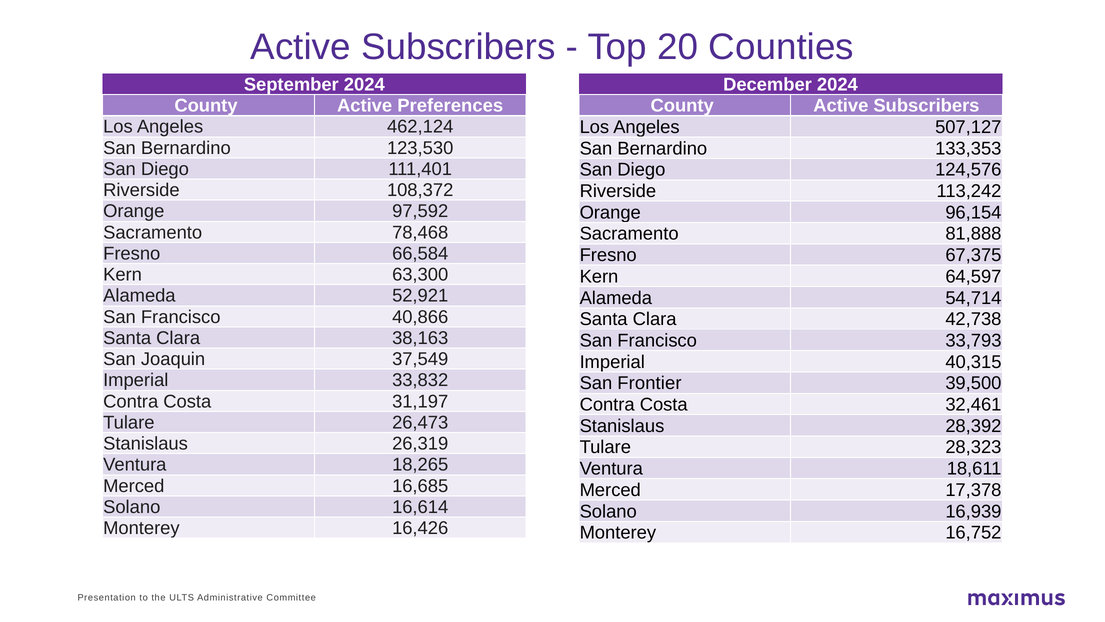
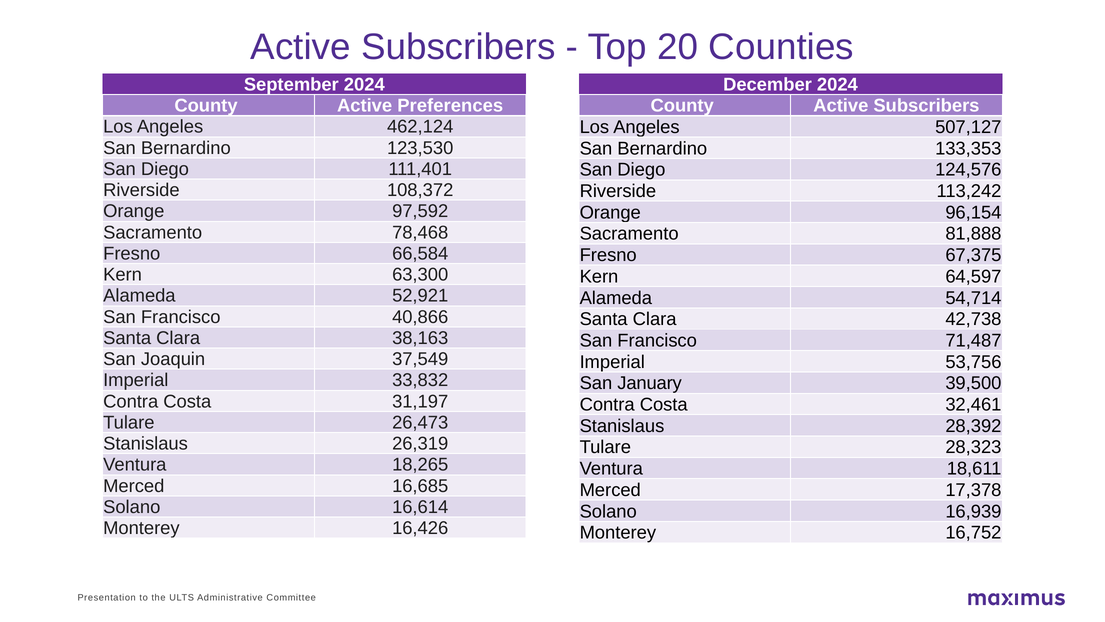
33,793: 33,793 -> 71,487 (973, 340)
40,315: 40,315 -> 53,756 (973, 362)
Frontier: Frontier -> January (650, 383)
